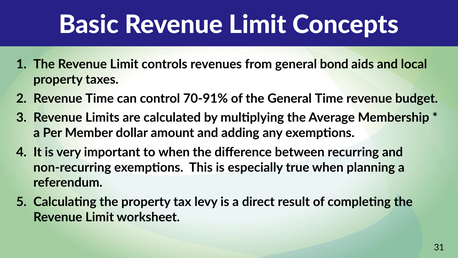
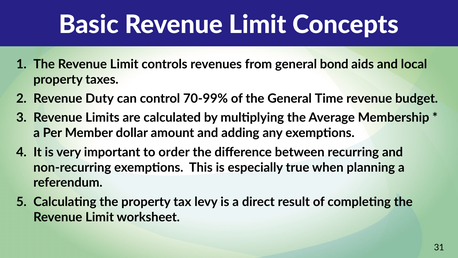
Revenue Time: Time -> Duty (100, 99)
70-91%: 70-91% -> 70-99% (206, 99)
to when: when -> order (174, 152)
